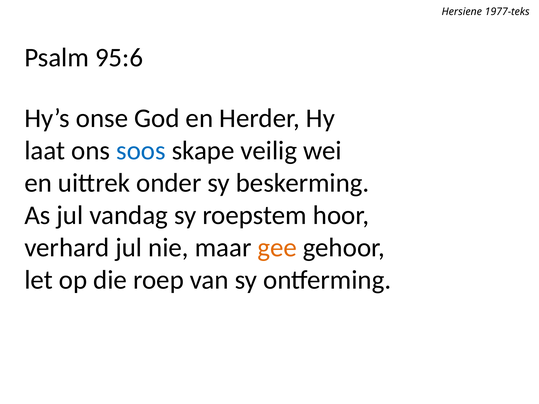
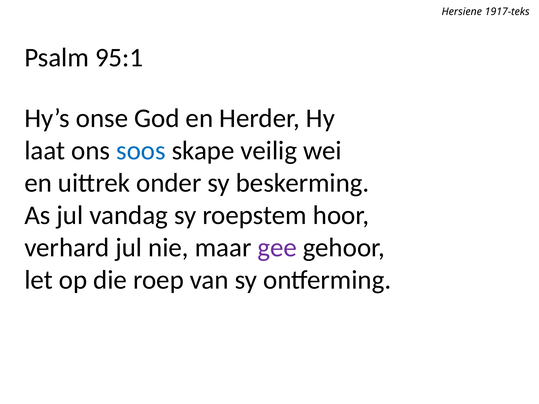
1977-teks: 1977-teks -> 1917-teks (507, 12)
95:6: 95:6 -> 95:1 (119, 58)
gee colour: orange -> purple (277, 248)
